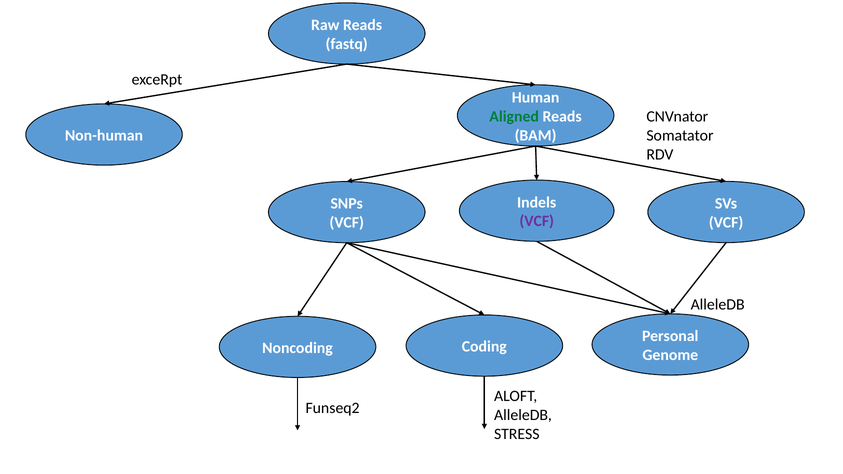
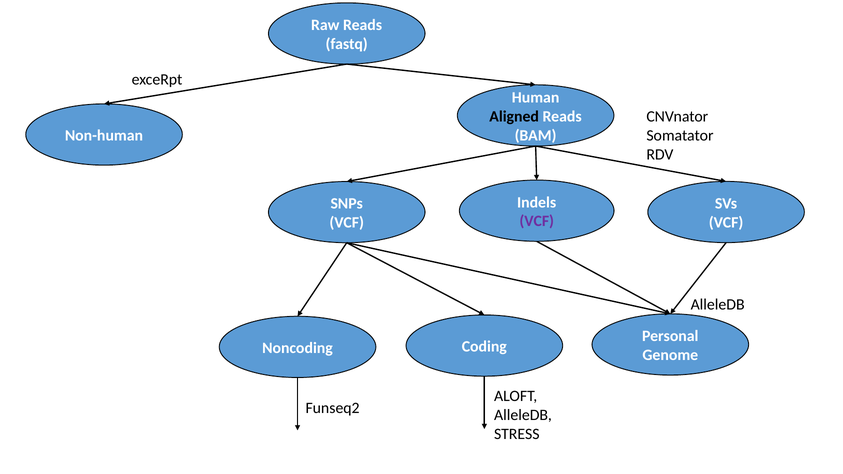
Aligned colour: green -> black (514, 117)
